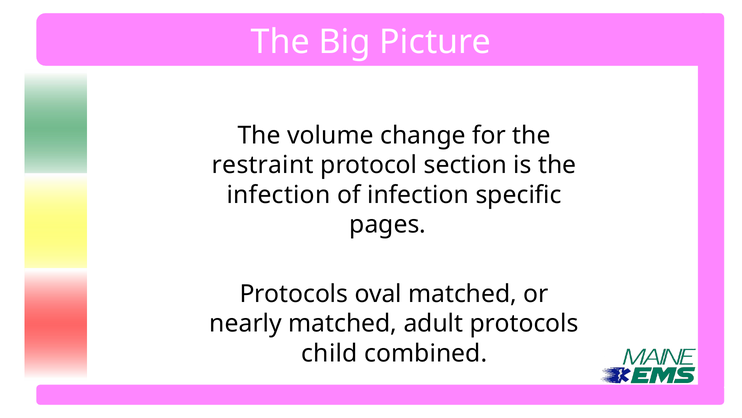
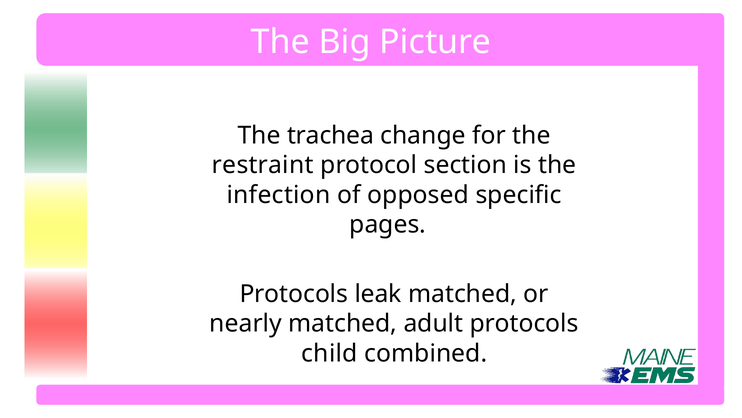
volume: volume -> trachea (331, 135)
of infection: infection -> opposed (418, 195)
oval: oval -> leak (378, 294)
